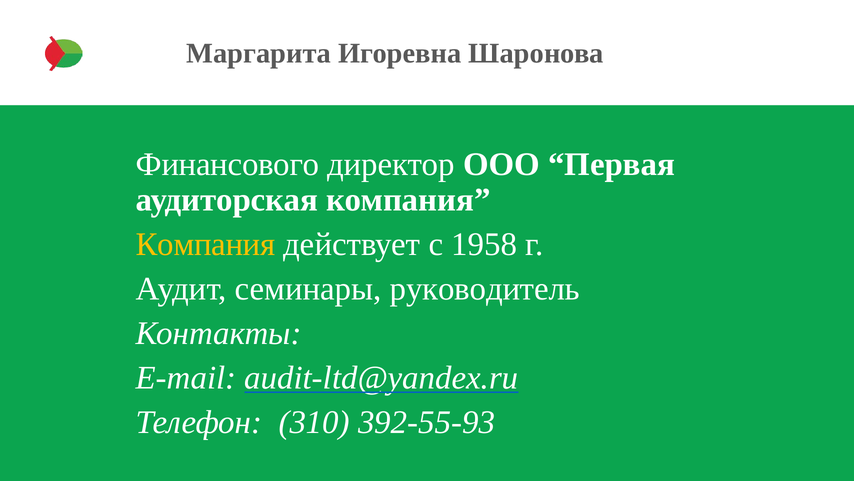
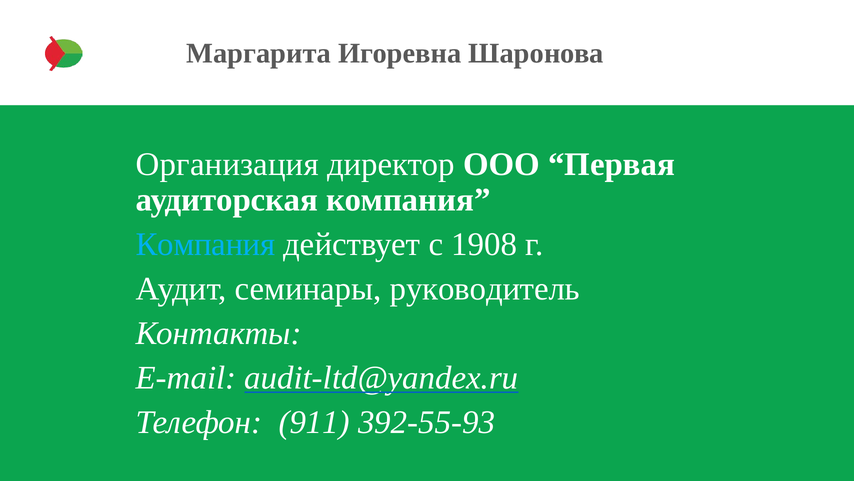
Финансового: Финансового -> Организация (227, 164)
Компания colour: yellow -> light blue (206, 244)
1958: 1958 -> 1908 (484, 244)
310: 310 -> 911 (314, 422)
